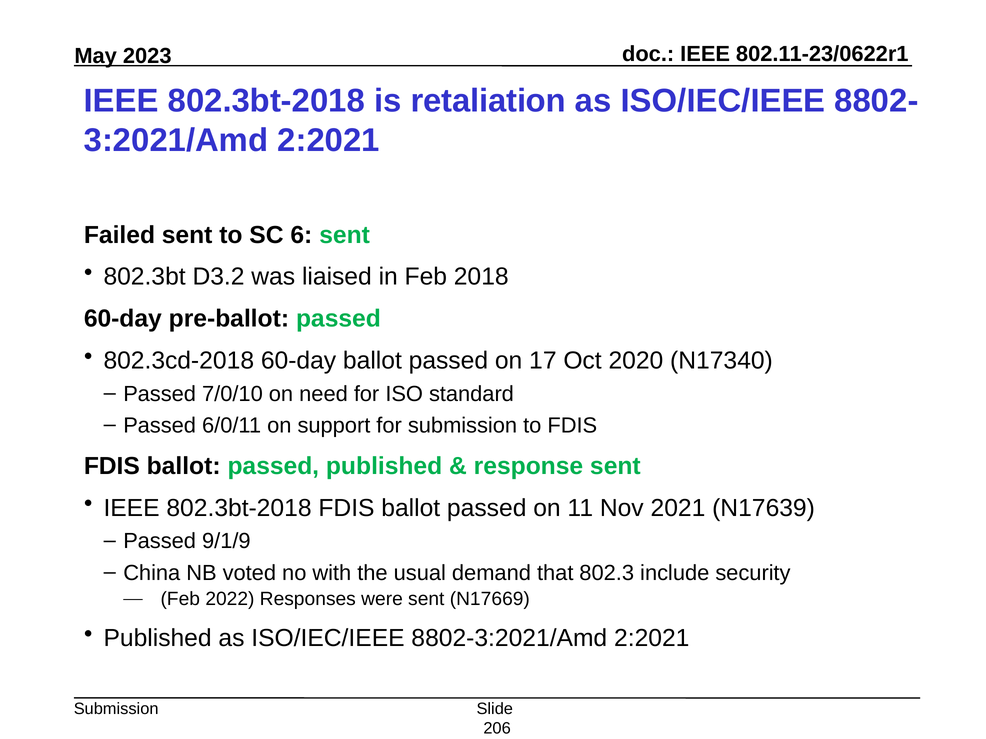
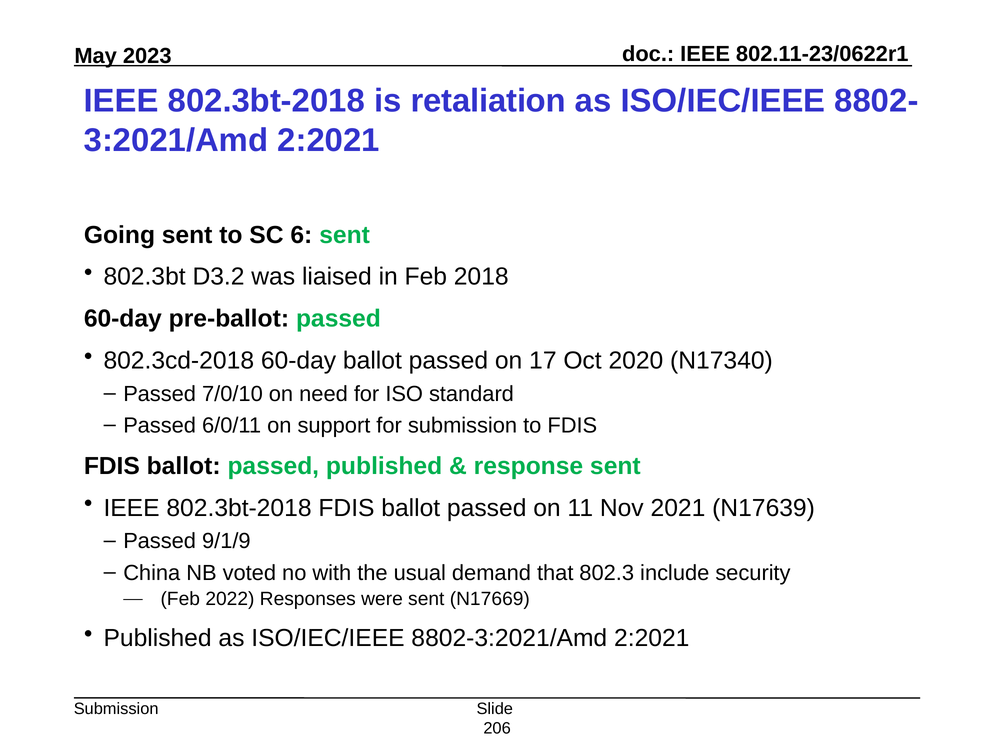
Failed: Failed -> Going (119, 235)
